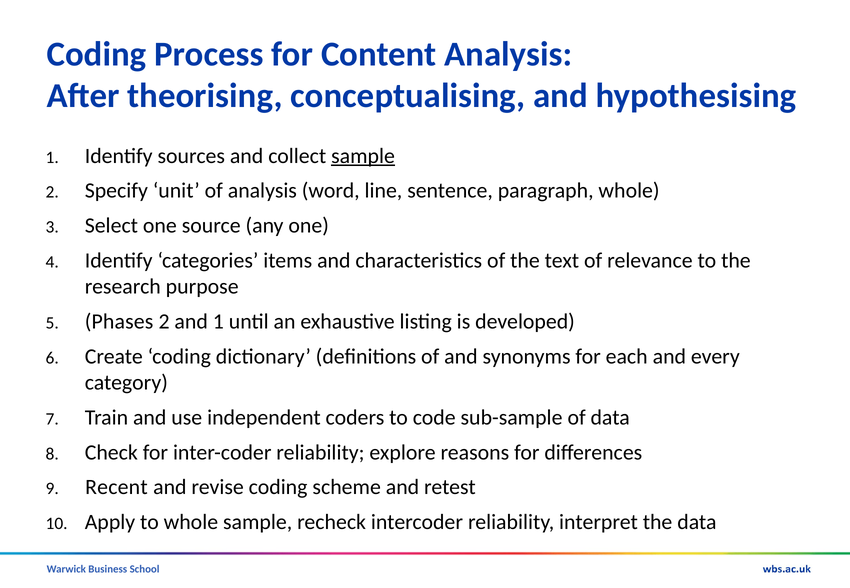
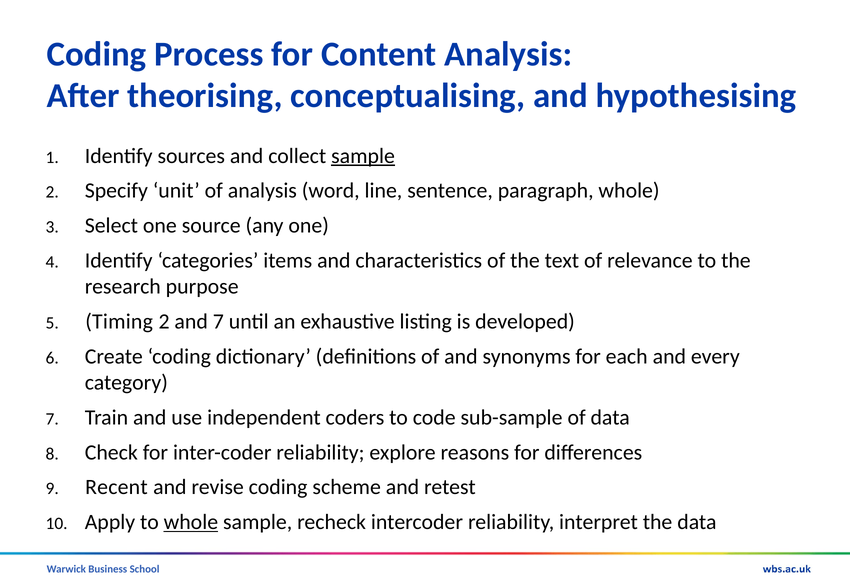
Phases: Phases -> Timing (119, 322)
and 1: 1 -> 7 (218, 322)
whole underline: none -> present (191, 523)
